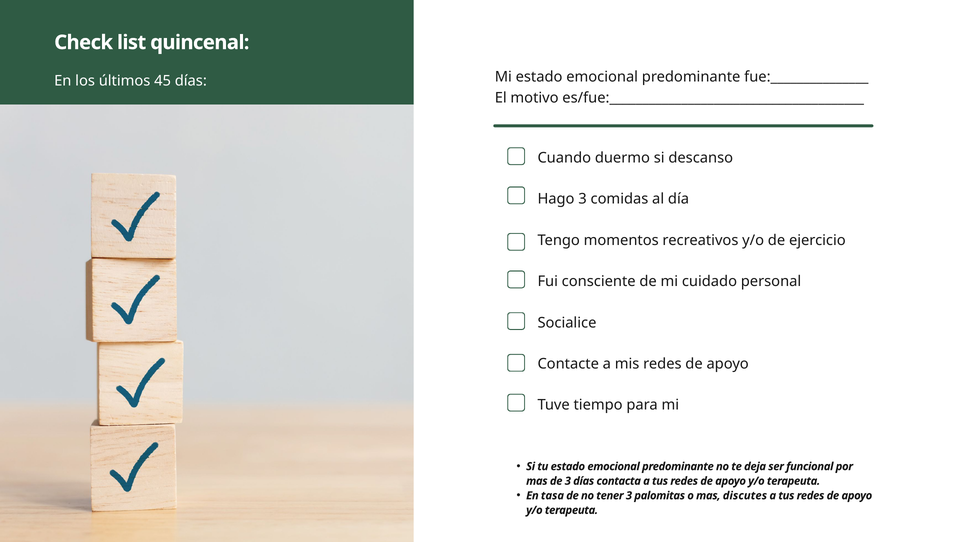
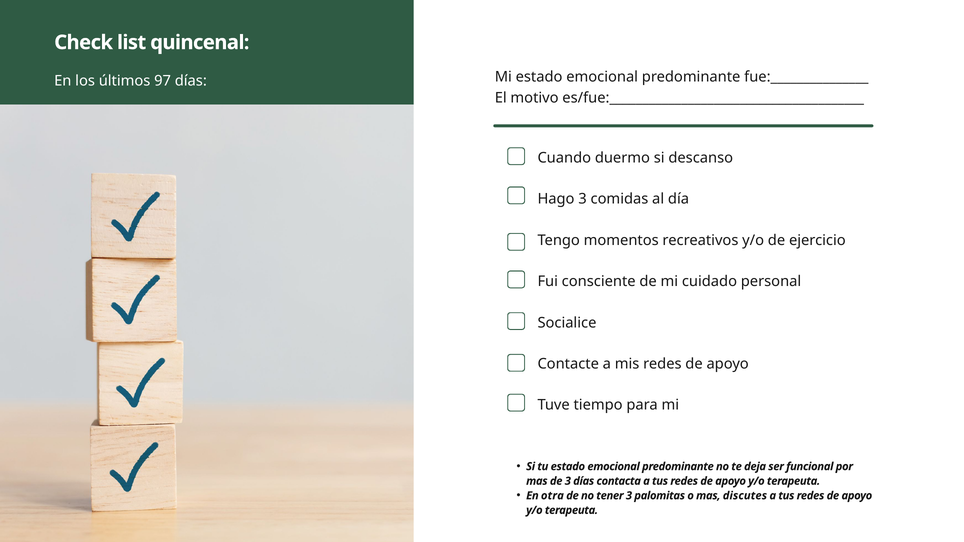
45: 45 -> 97 (163, 81)
tasa: tasa -> otra (552, 496)
